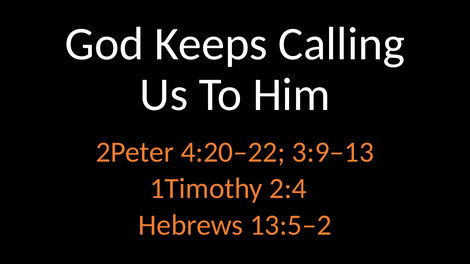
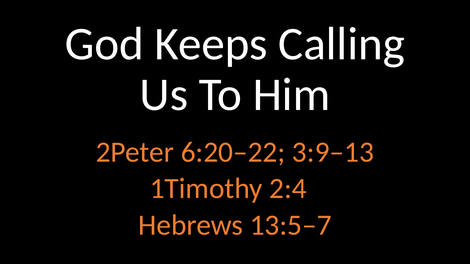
4:20–22: 4:20–22 -> 6:20–22 (233, 152)
13:5–2: 13:5–2 -> 13:5–7 (291, 226)
